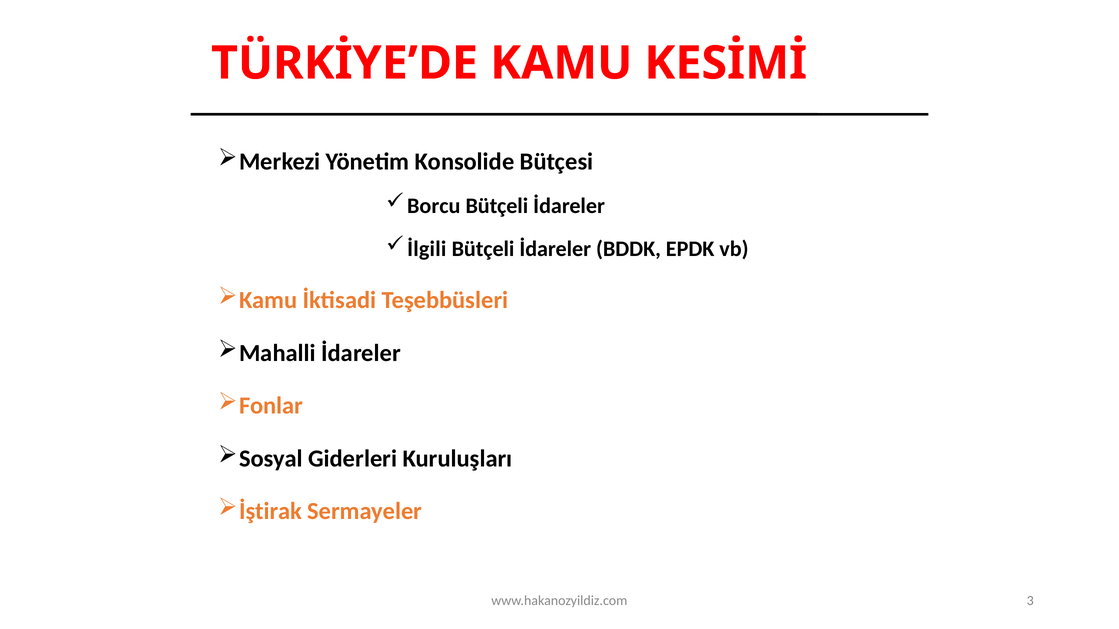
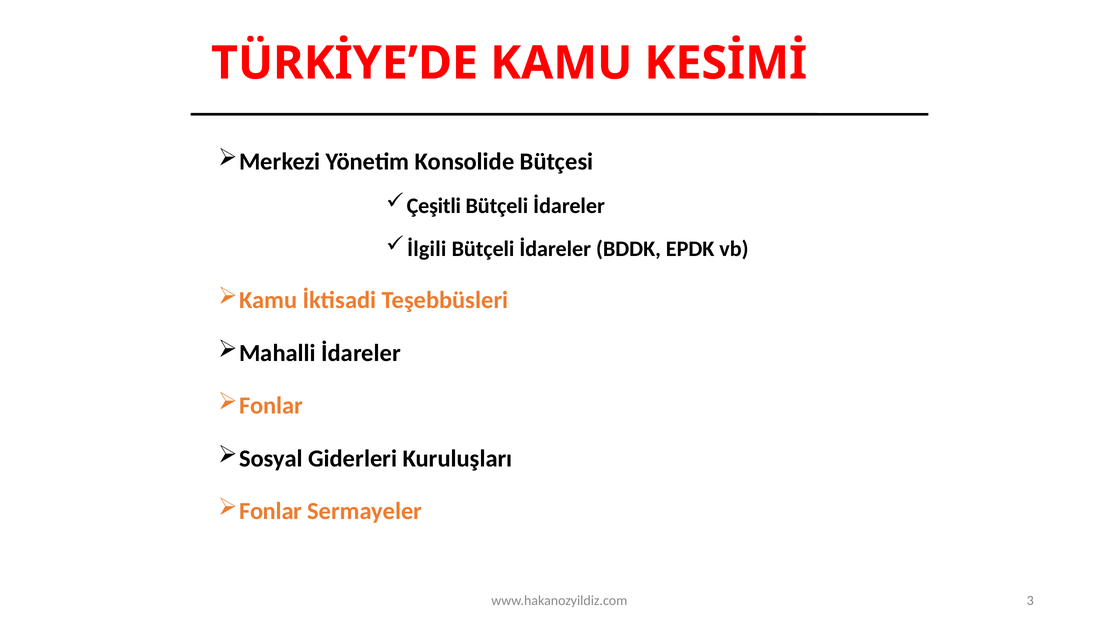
Borcu: Borcu -> Çeşitli (434, 206)
İştirak: İştirak -> Fonlar (271, 512)
